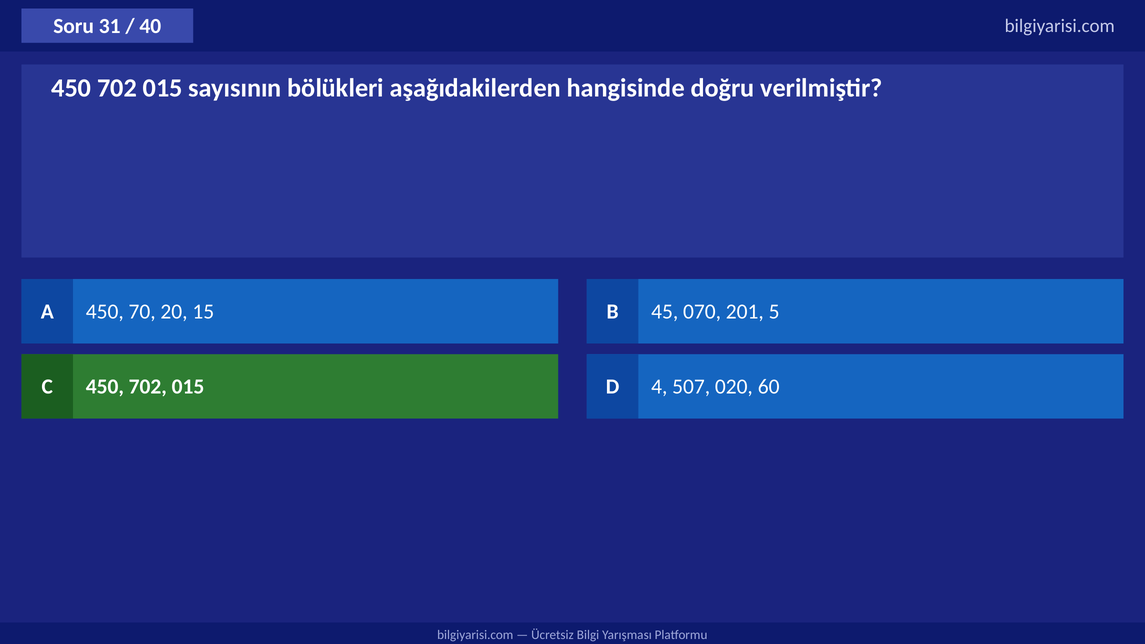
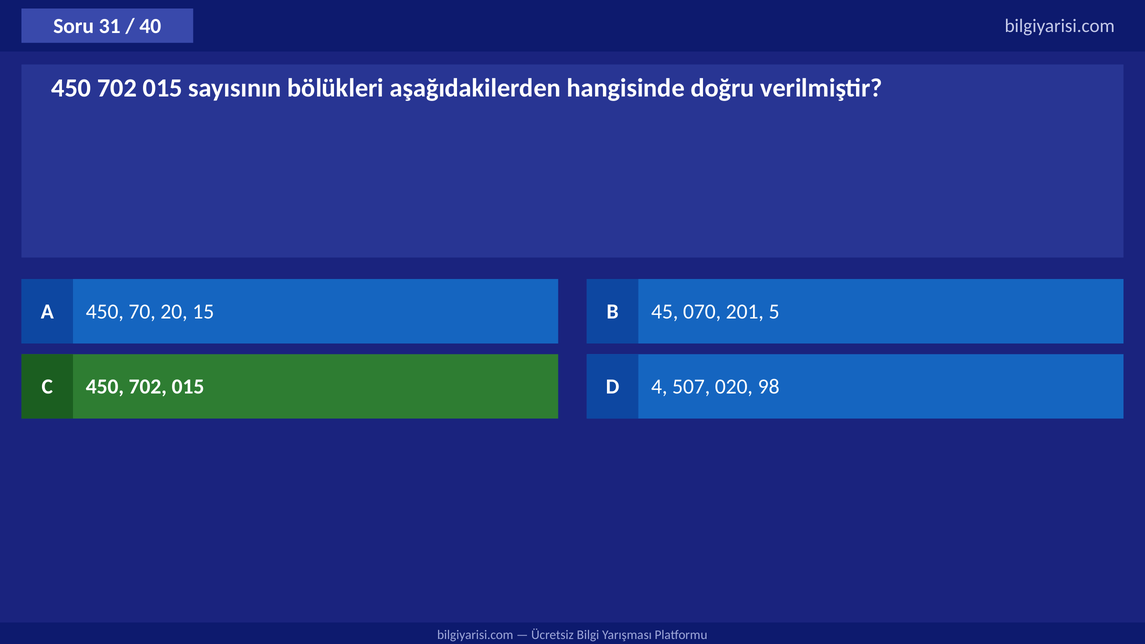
60: 60 -> 98 (769, 387)
